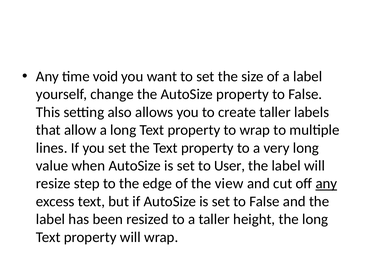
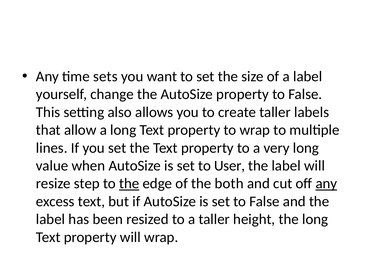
void: void -> sets (105, 76)
the underline: none -> present (129, 183)
view: view -> both (229, 183)
